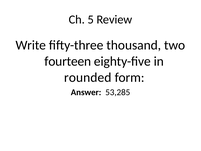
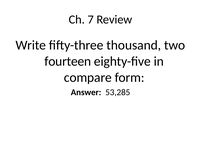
5: 5 -> 7 (91, 19)
rounded: rounded -> compare (88, 77)
